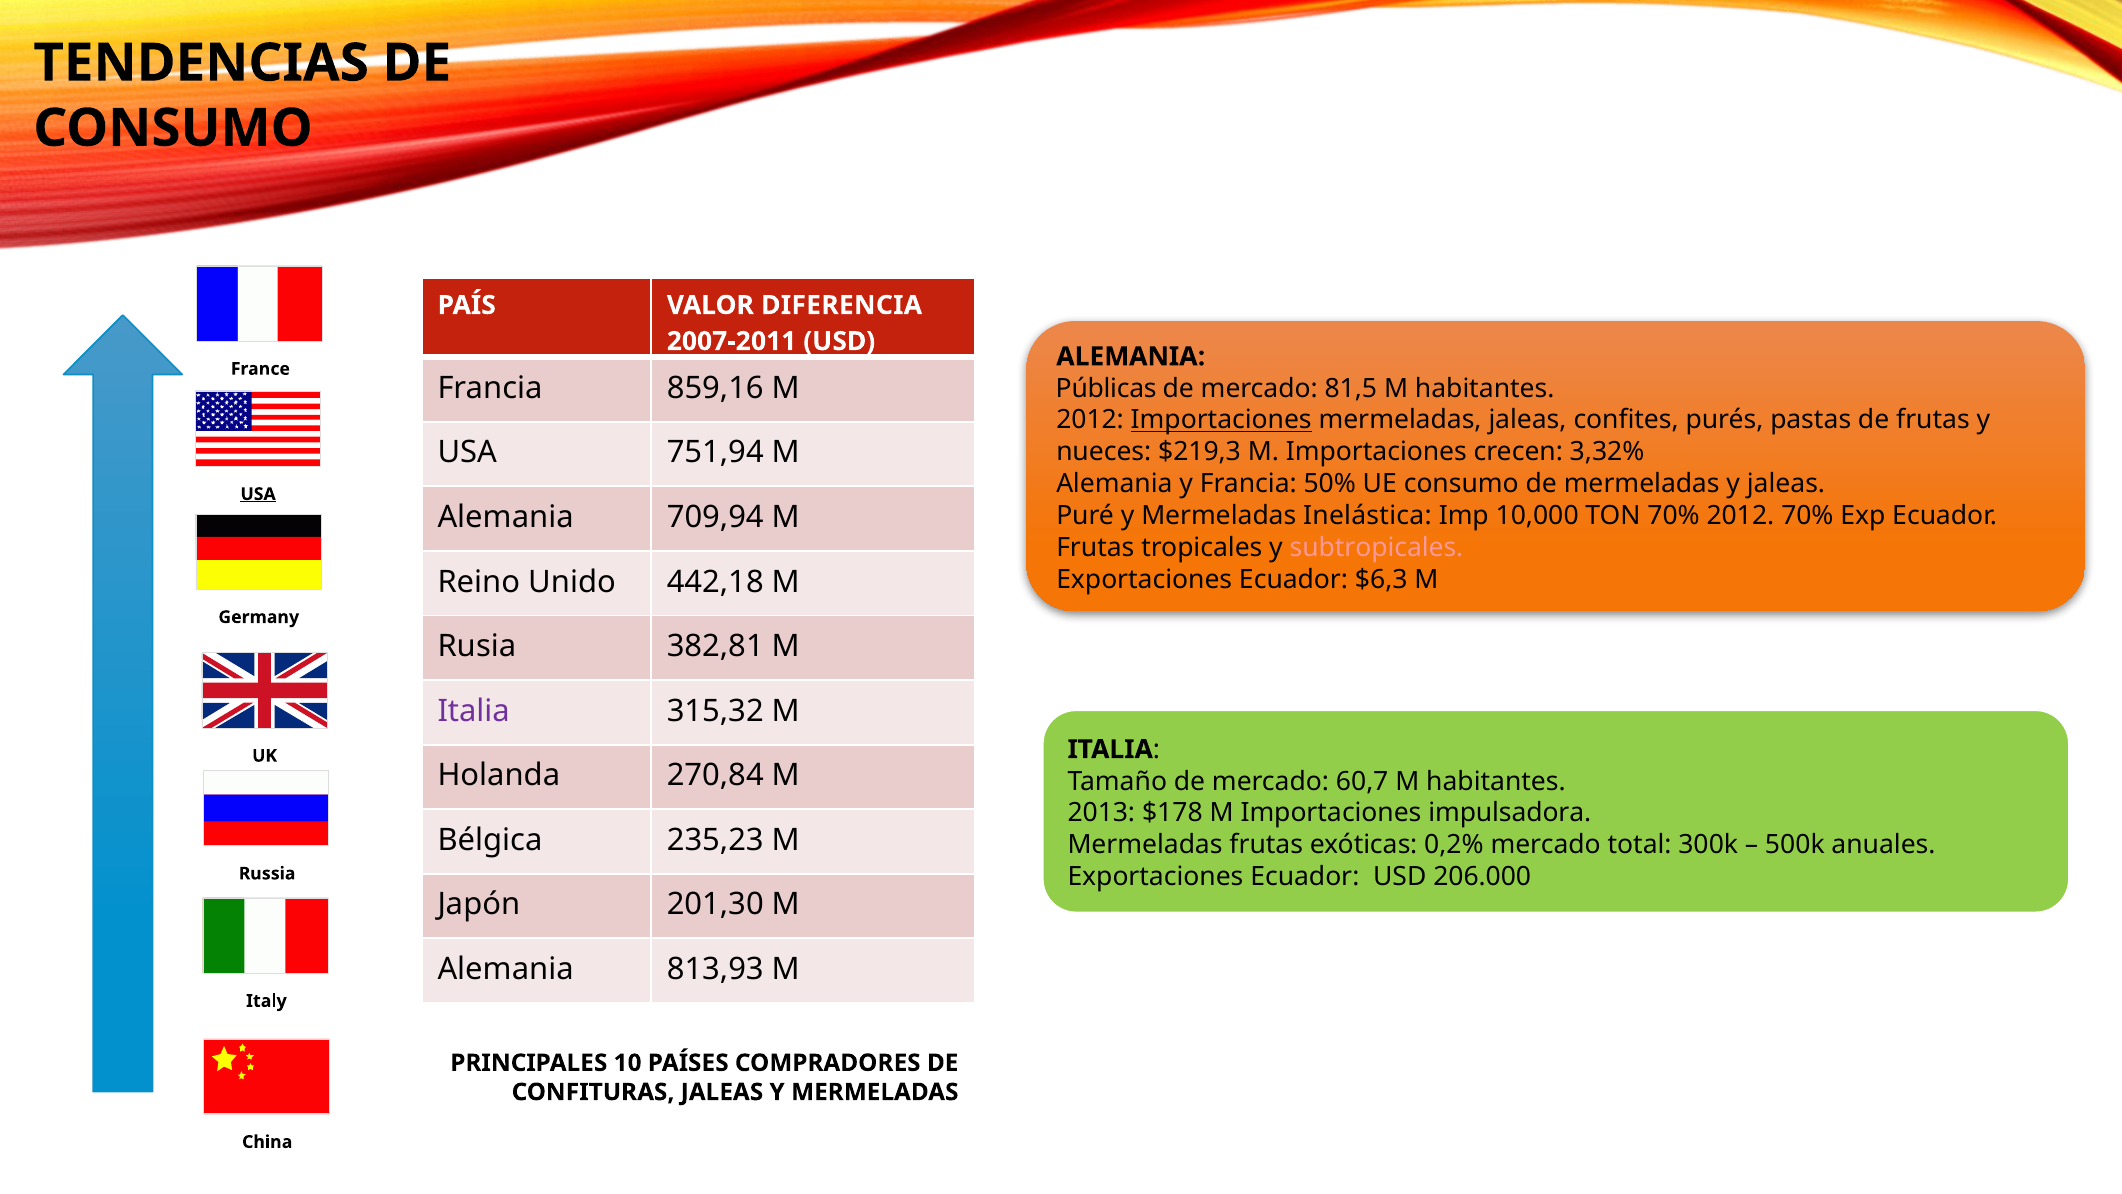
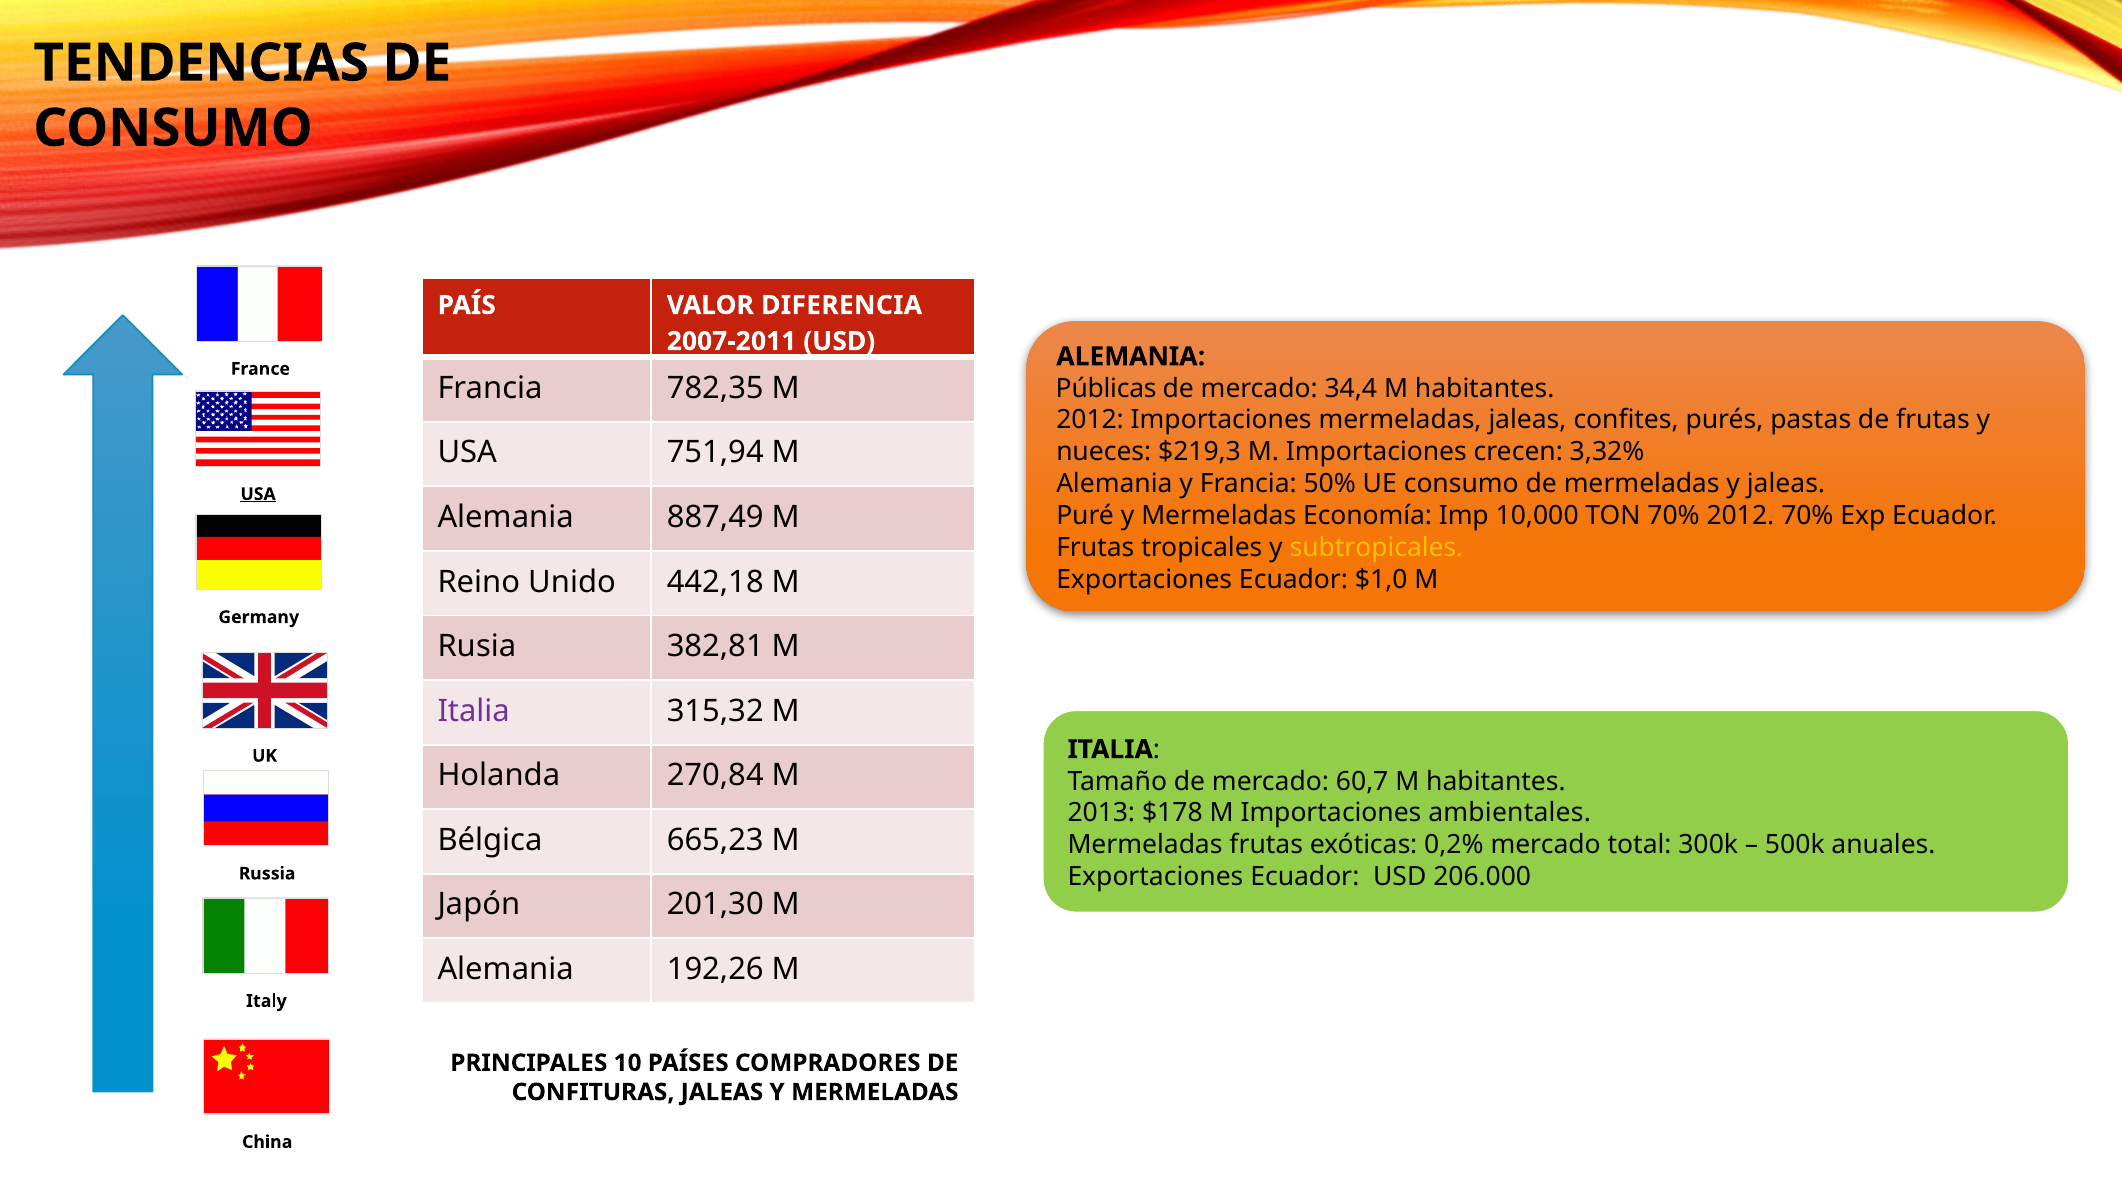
859,16: 859,16 -> 782,35 (715, 388)
81,5: 81,5 -> 34,4 (1351, 388)
Importaciones underline: present -> none (1221, 420)
Inelástica: Inelástica -> Economía (1368, 516)
709,94: 709,94 -> 887,49 (715, 517)
subtropicales colour: pink -> yellow (1376, 547)
$6,3: $6,3 -> $1,0 (1381, 579)
impulsadora: impulsadora -> ambientales (1510, 813)
235,23: 235,23 -> 665,23 (715, 840)
813,93: 813,93 -> 192,26 (715, 969)
